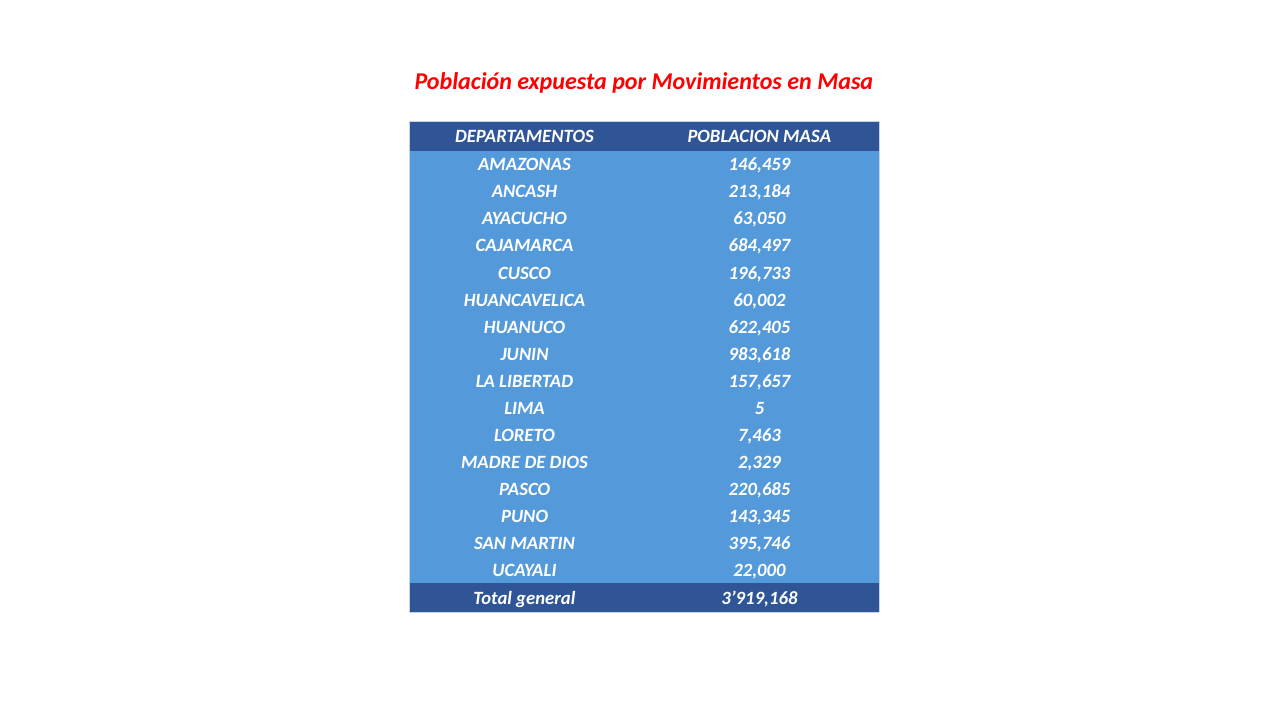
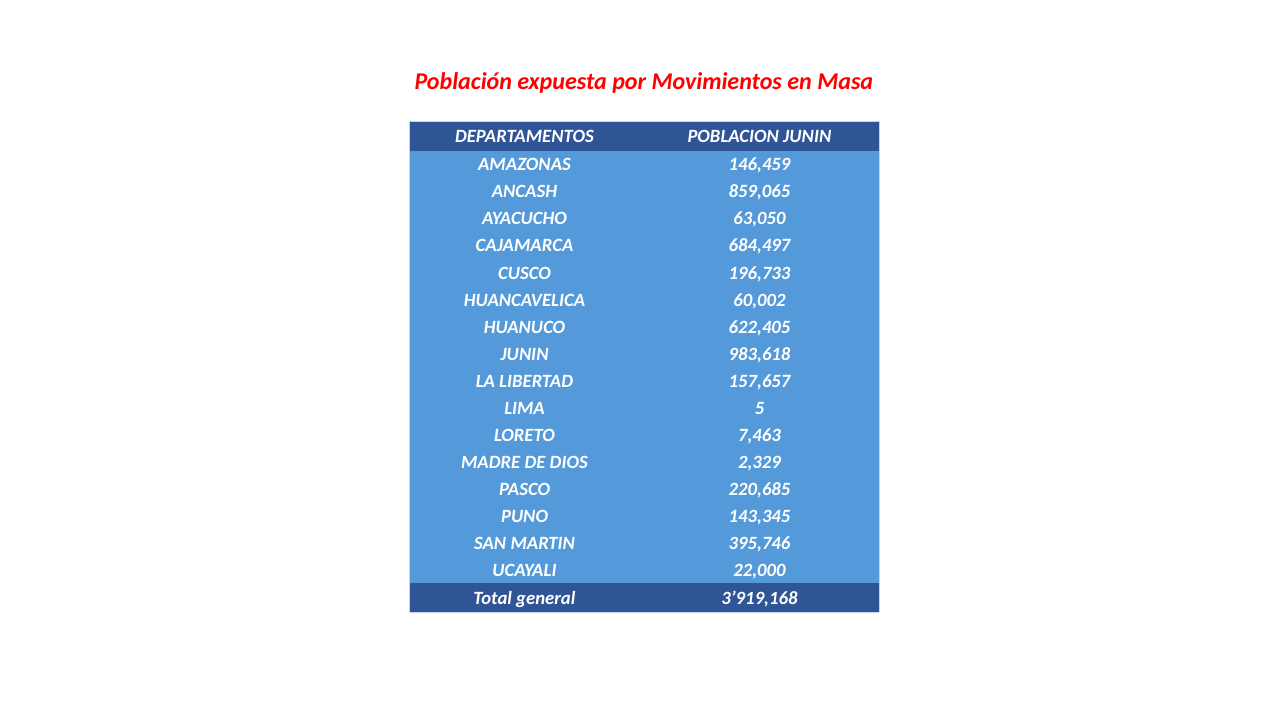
POBLACION MASA: MASA -> JUNIN (807, 137)
213,184: 213,184 -> 859,065 (760, 192)
